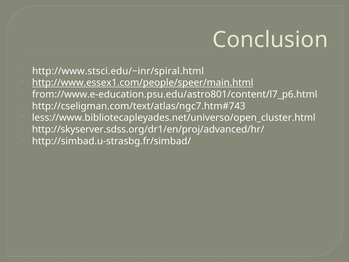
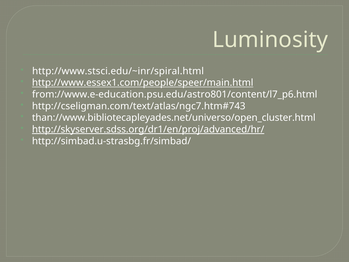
Conclusion: Conclusion -> Luminosity (270, 40)
less://www.bibliotecapleyades.net/universo/open_cluster.html: less://www.bibliotecapleyades.net/universo/open_cluster.html -> than://www.bibliotecapleyades.net/universo/open_cluster.html (174, 118)
http://skyserver.sdss.org/dr1/en/proj/advanced/hr/ underline: none -> present (148, 129)
